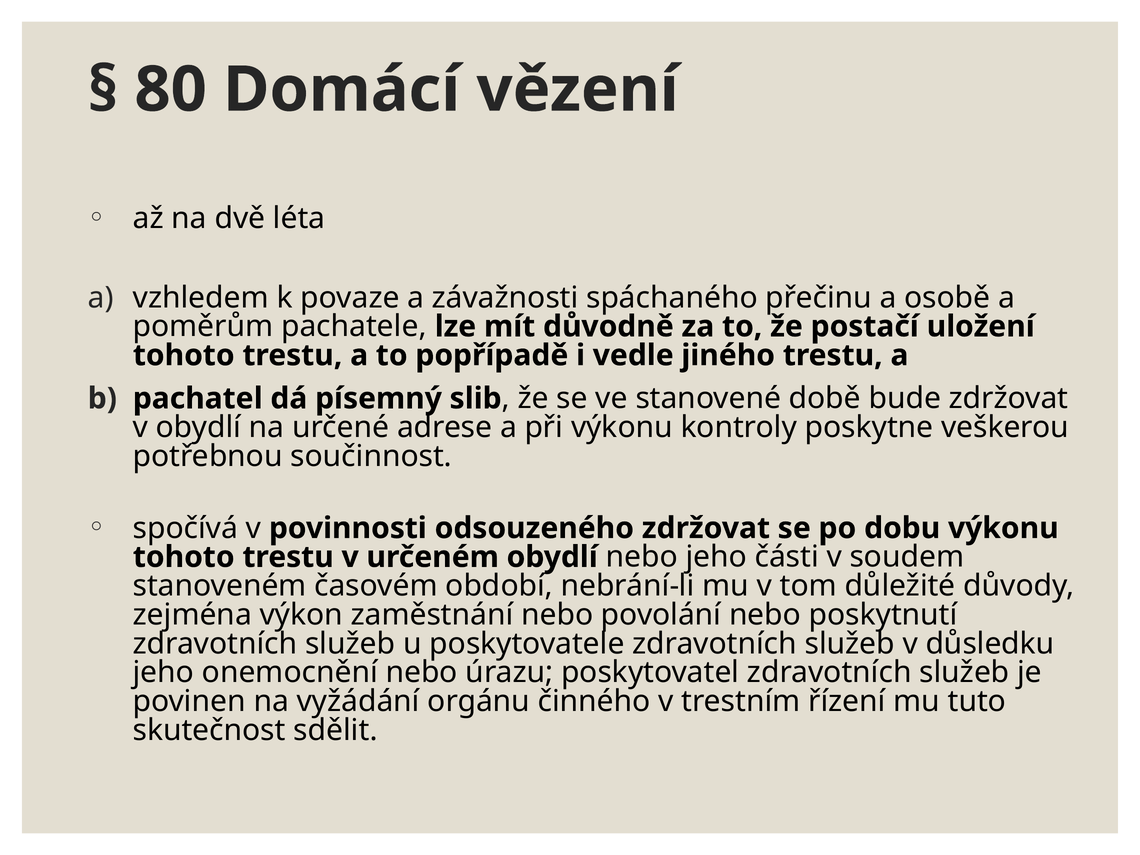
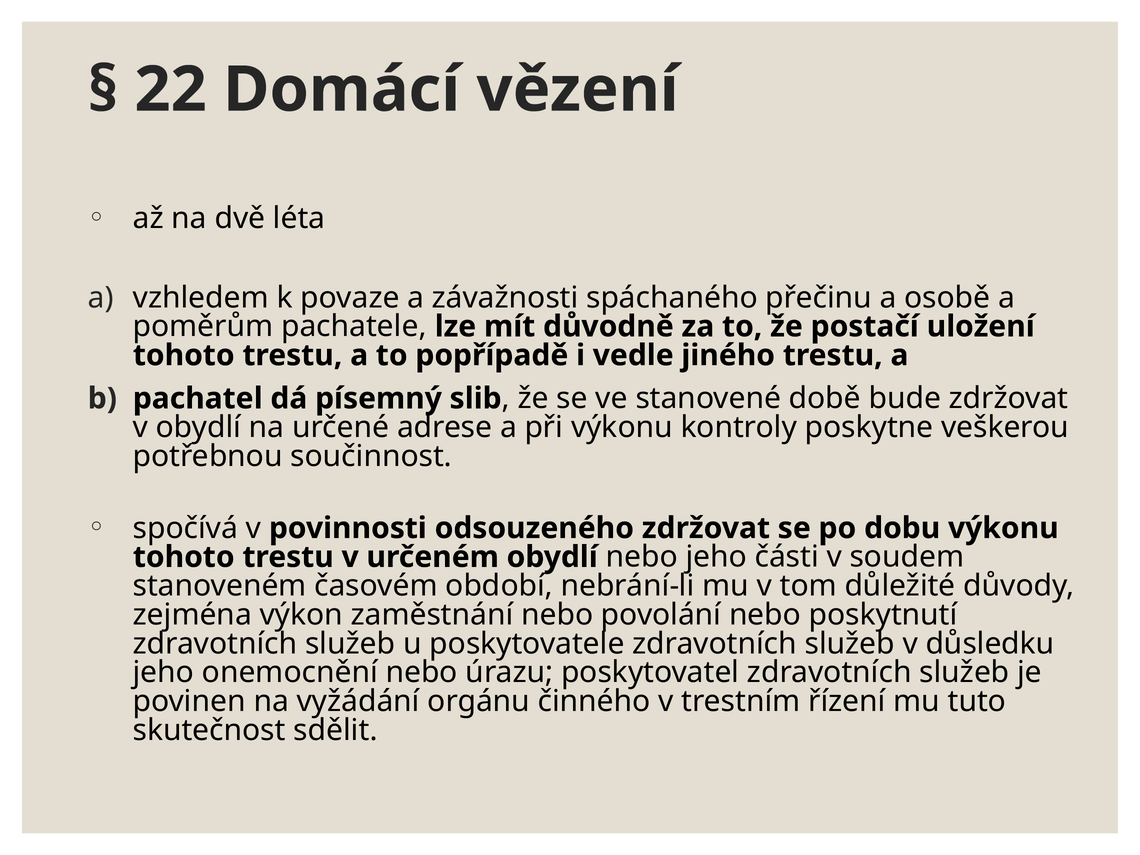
80: 80 -> 22 (171, 90)
